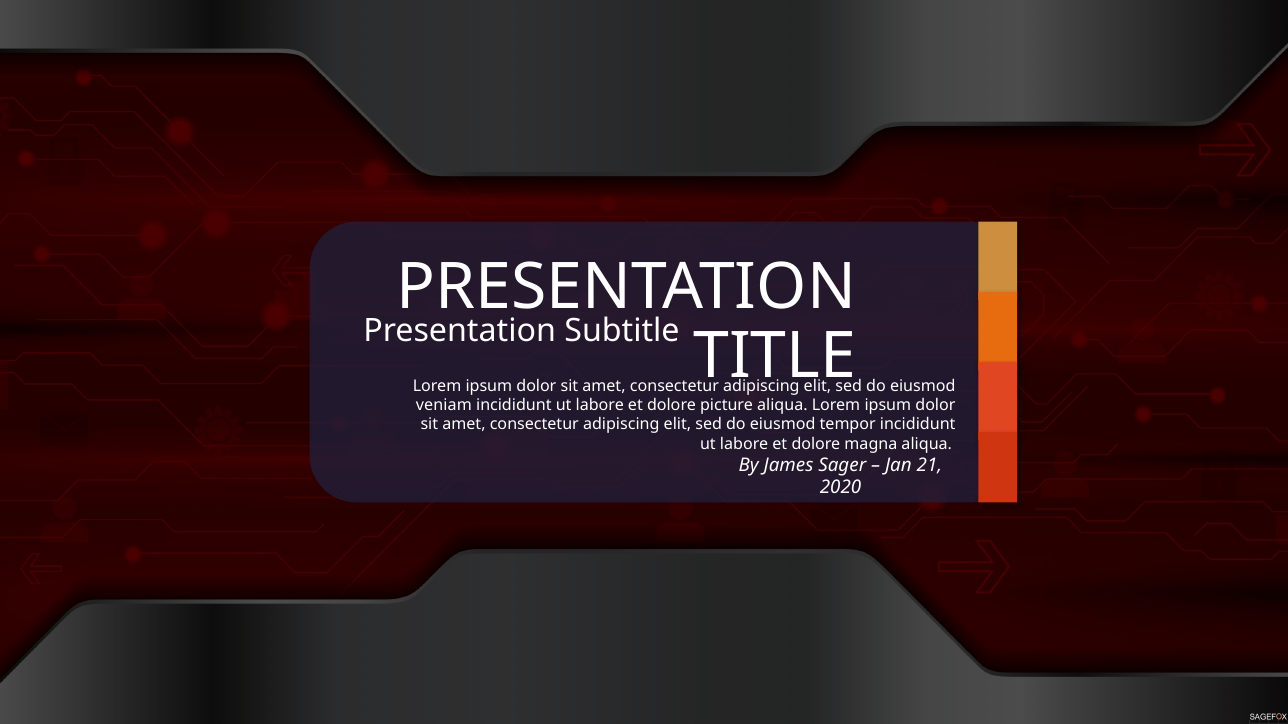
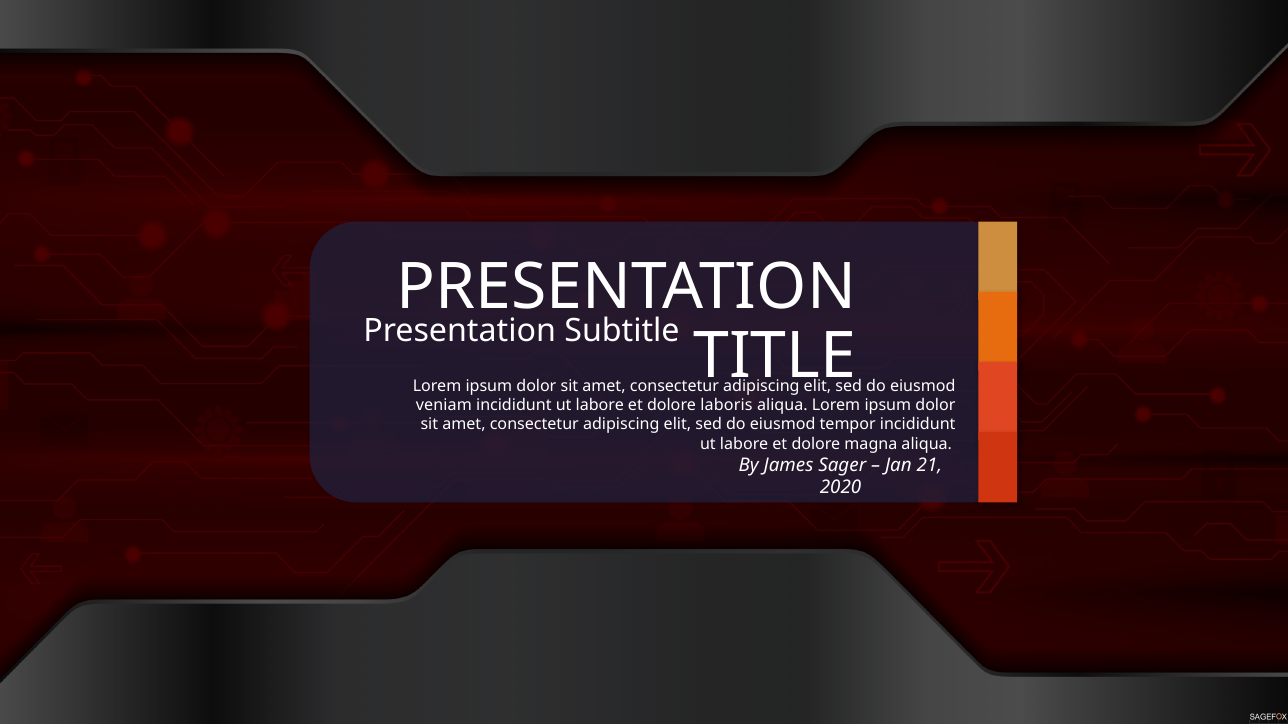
picture: picture -> laboris (727, 406)
